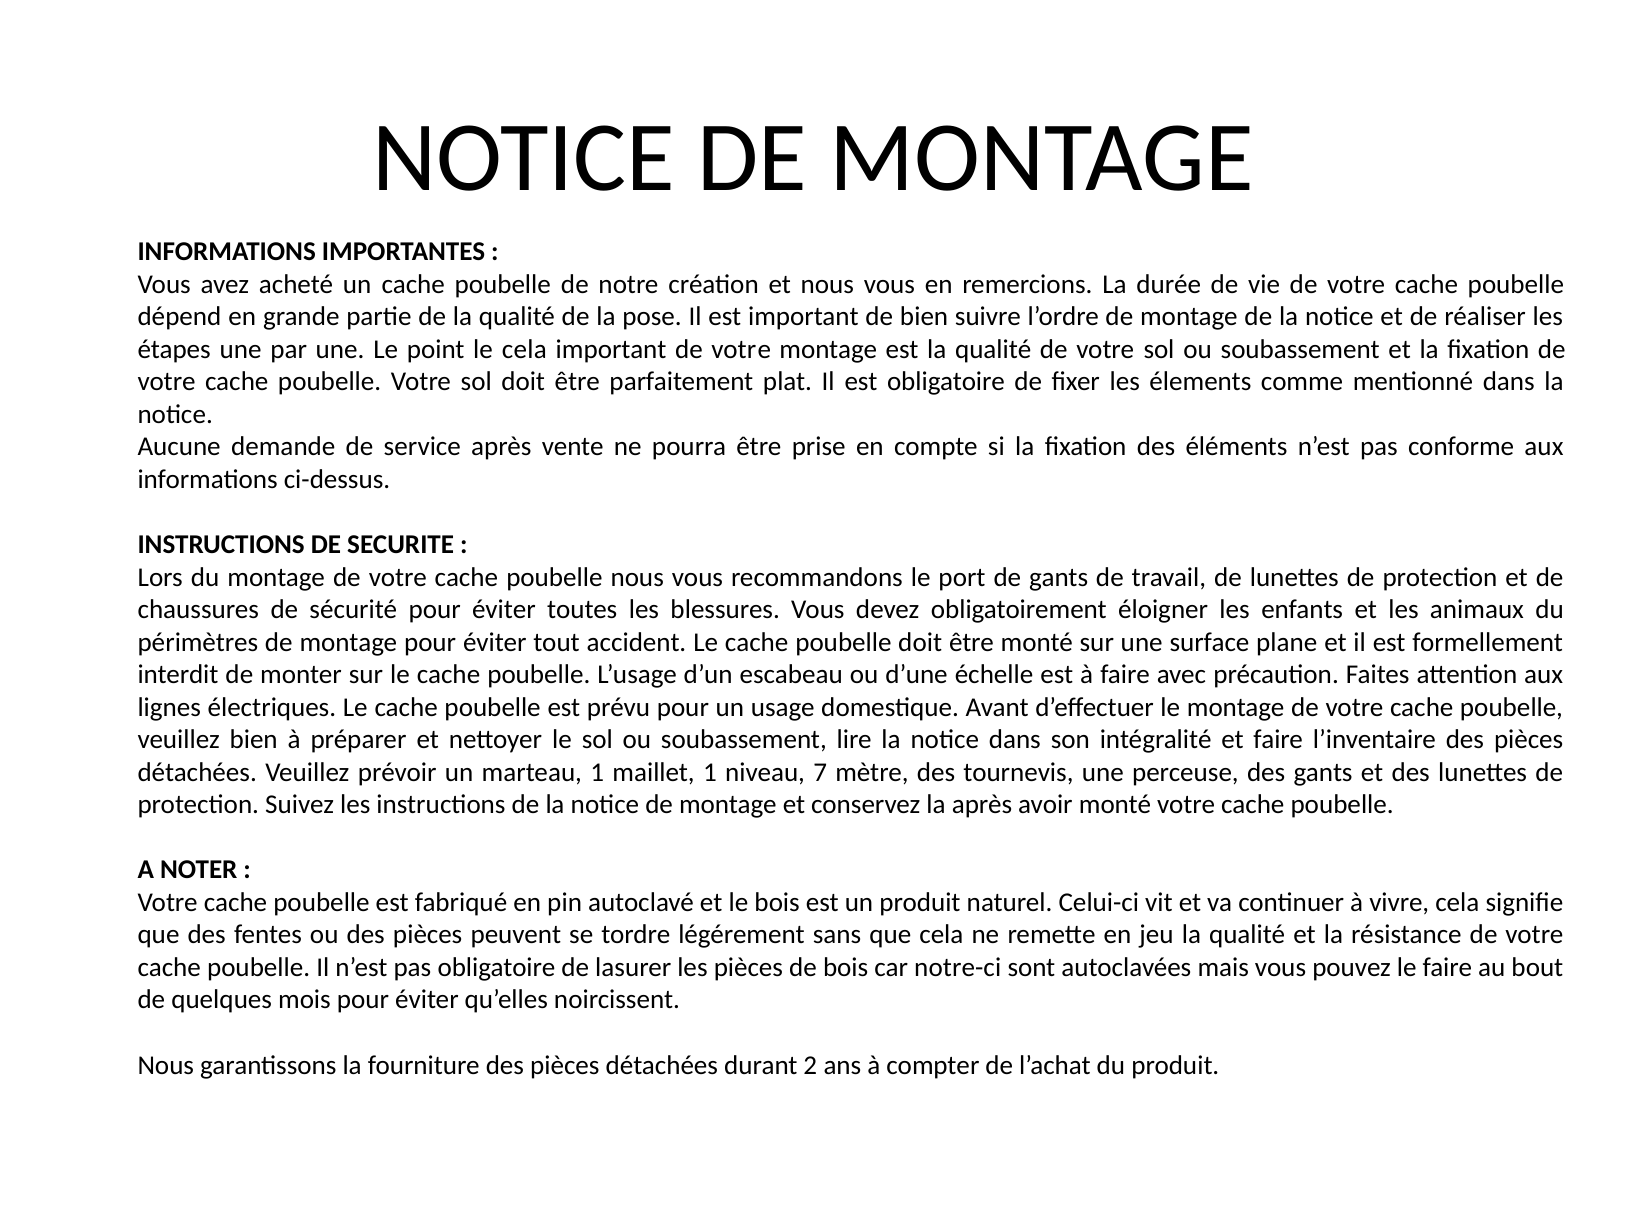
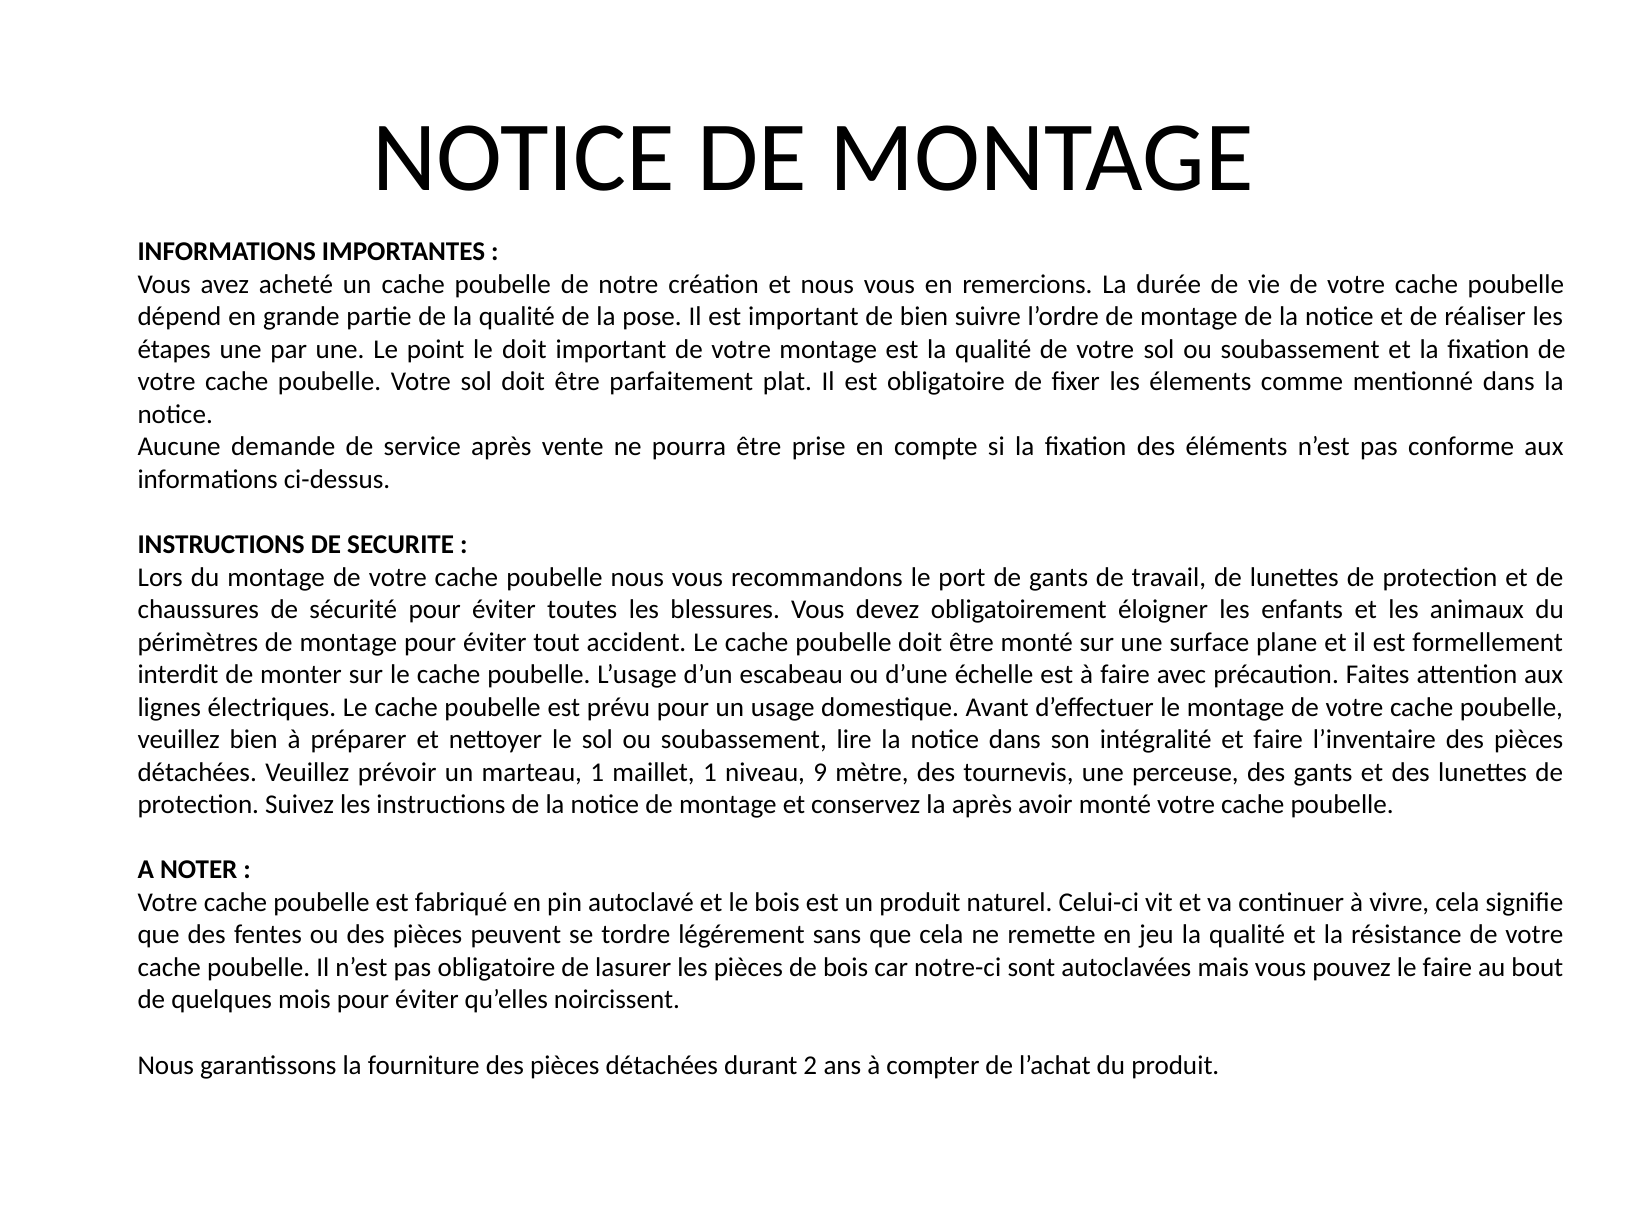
le cela: cela -> doit (524, 349)
7: 7 -> 9 (820, 772)
